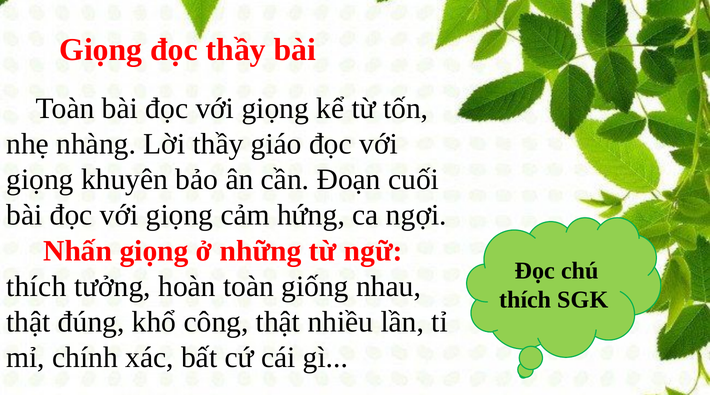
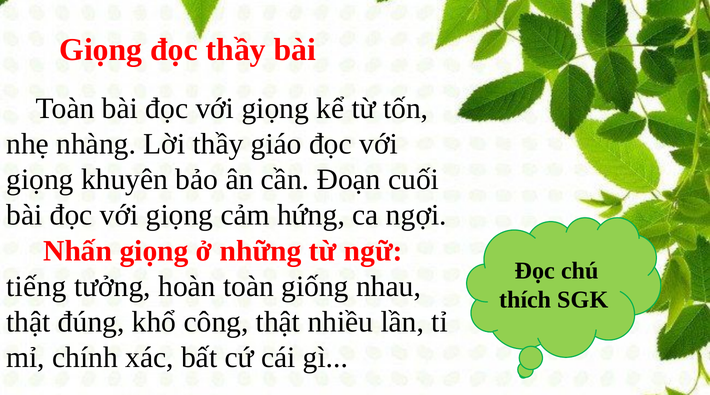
thích: thích -> tiếng (36, 286)
